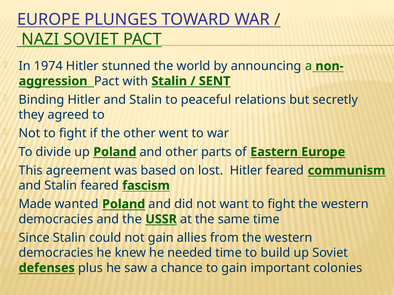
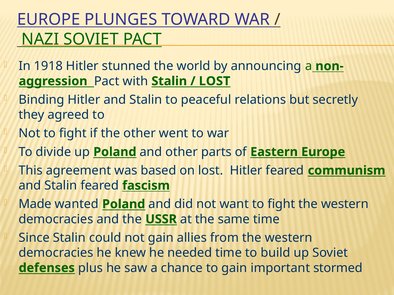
1974: 1974 -> 1918 (48, 66)
SENT: SENT -> LOST (215, 81)
colonies: colonies -> stormed (338, 268)
